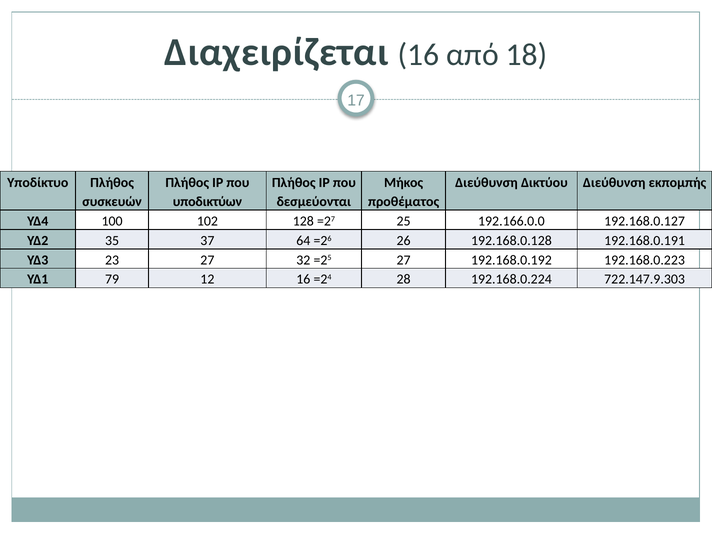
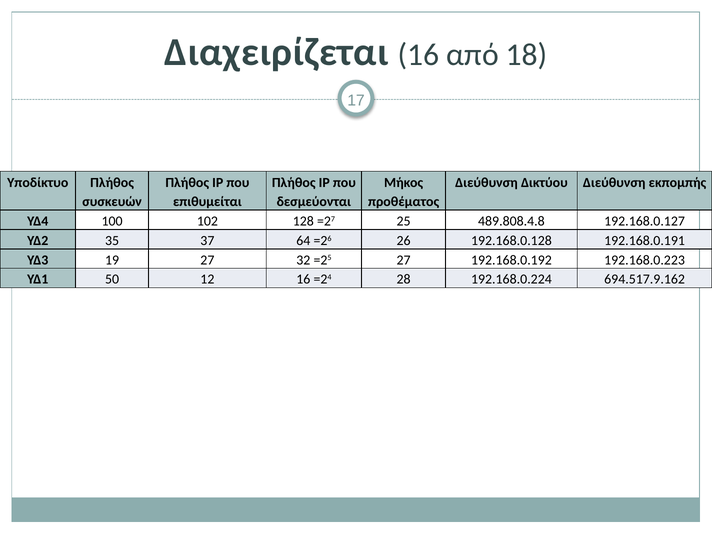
υποδικτύων: υποδικτύων -> επιθυμείται (207, 202)
192.166.0.0: 192.166.0.0 -> 489.808.4.8 (511, 221)
23: 23 -> 19 (112, 260)
79: 79 -> 50 (112, 279)
722.147.9.303: 722.147.9.303 -> 694.517.9.162 (645, 279)
